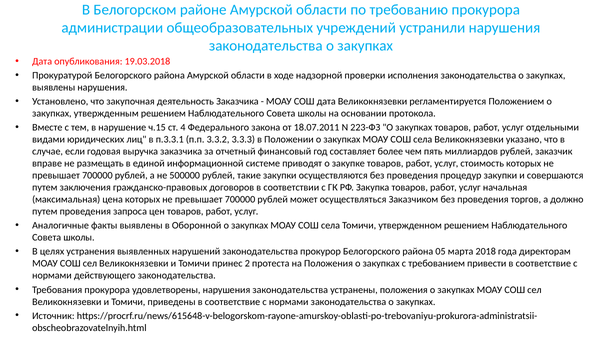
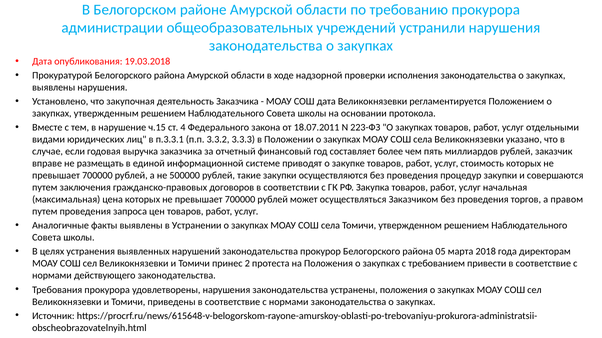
должно: должно -> правом (567, 200)
Оборонной: Оборонной -> Устранении (197, 226)
